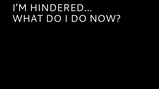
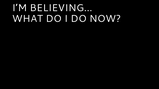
HINDERED…: HINDERED… -> BELIEVING… (61, 8)
